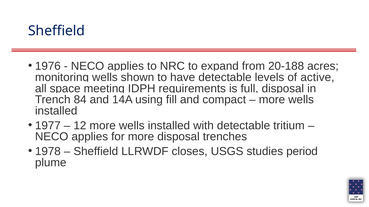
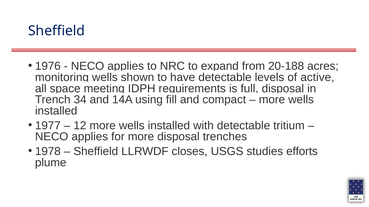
84: 84 -> 34 (80, 100)
period: period -> efforts (302, 152)
